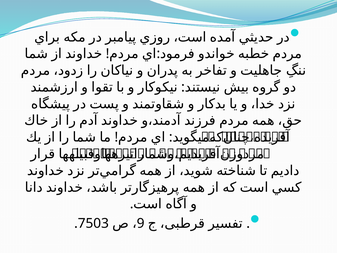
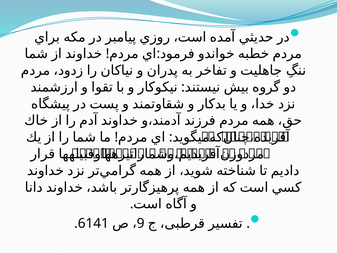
7503: 7503 -> 6141 (93, 223)
